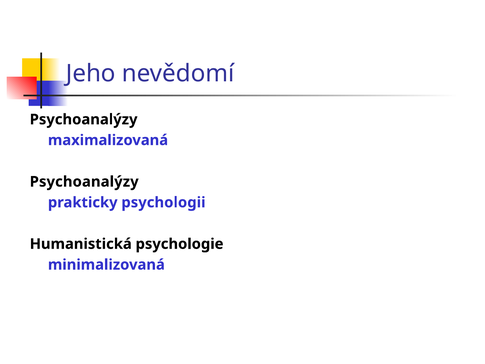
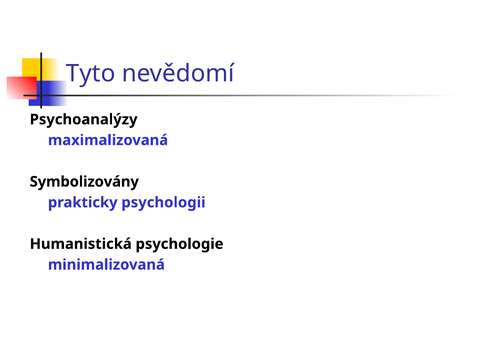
Jeho: Jeho -> Tyto (91, 74)
Psychoanalýzy: Psychoanalýzy -> Symbolizovány (84, 182)
